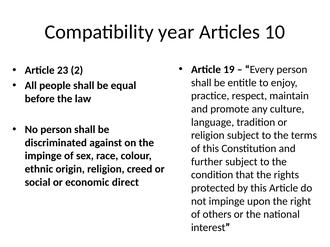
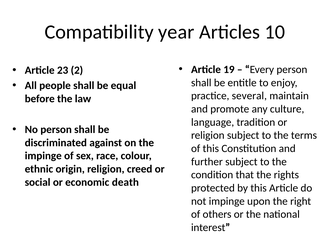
respect: respect -> several (249, 96)
direct: direct -> death (125, 183)
